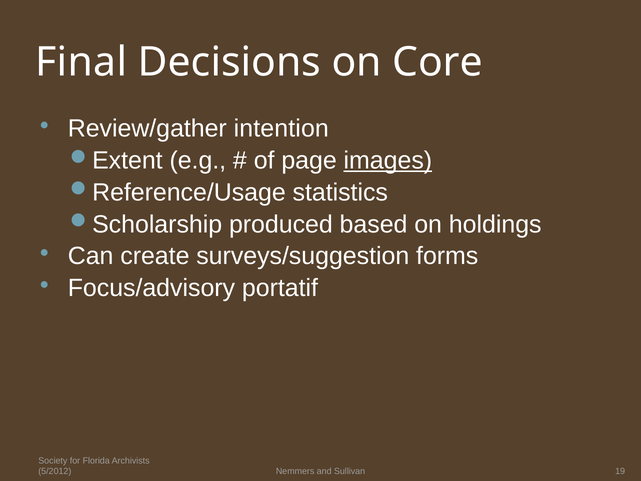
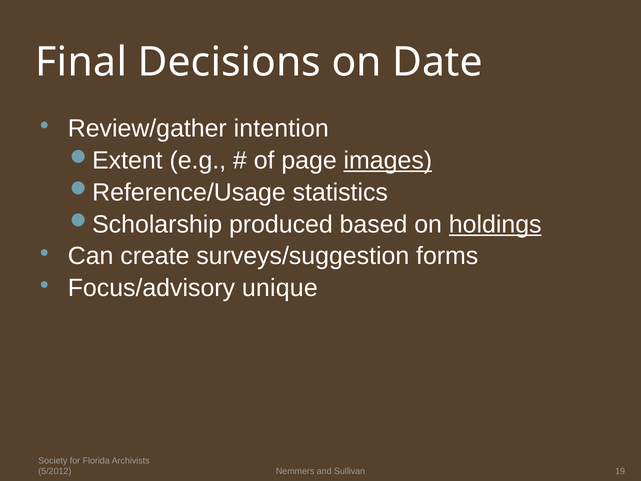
Core: Core -> Date (437, 62)
holdings underline: none -> present (495, 224)
portatif: portatif -> unique (280, 288)
